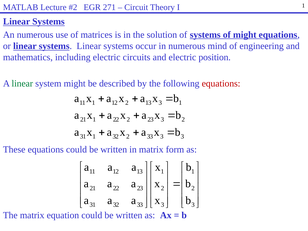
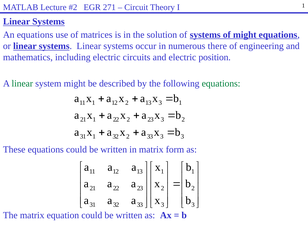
An numerous: numerous -> equations (35, 35)
mind: mind -> there (217, 46)
equations colour: red -> green (221, 84)
